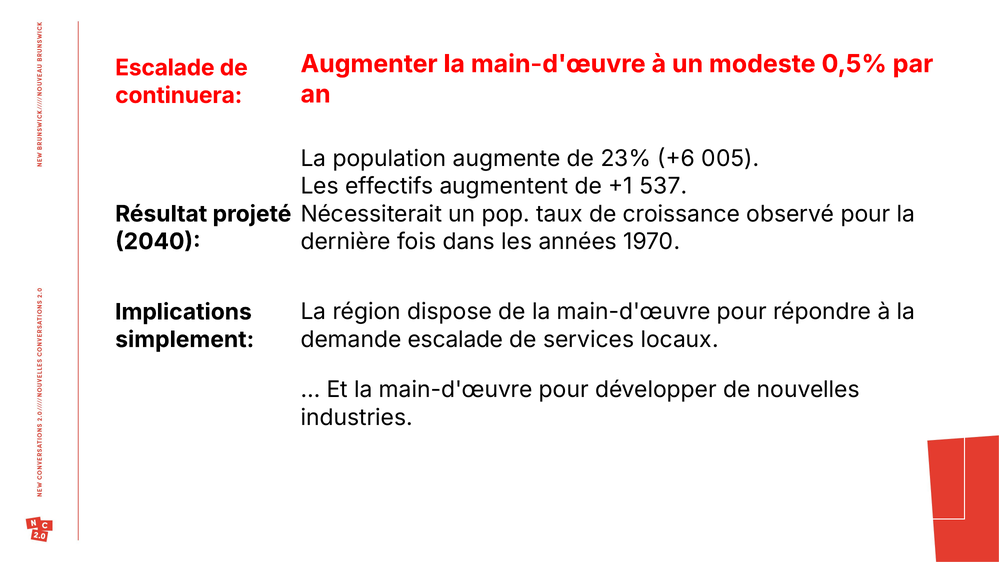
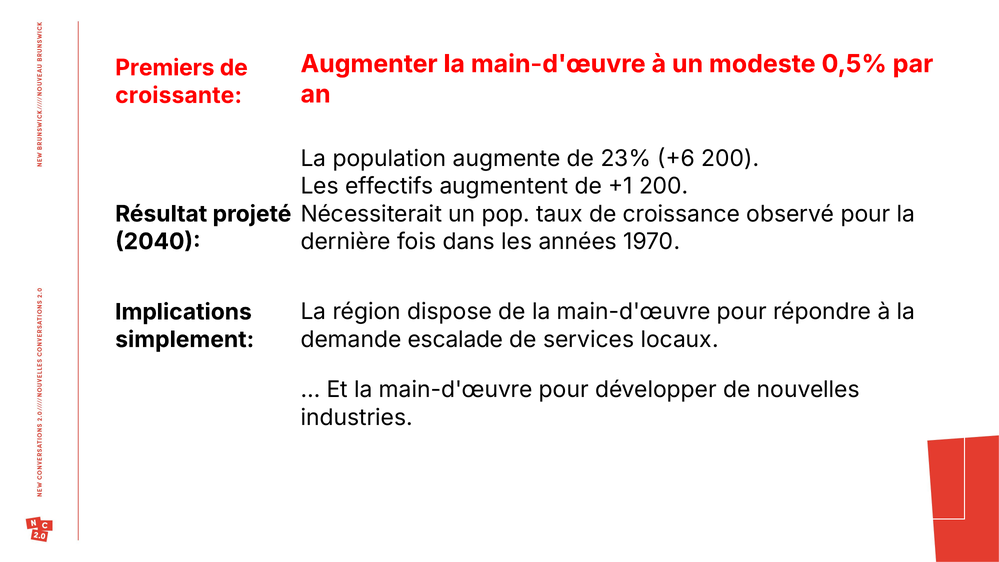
Escalade: Escalade -> Premiers (165, 68)
continuera: continuera -> croissante (179, 95)
+6 005: 005 -> 200 (730, 159)
+1 537: 537 -> 200 (664, 186)
